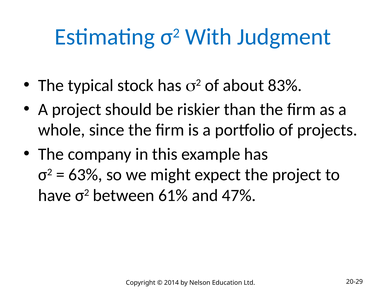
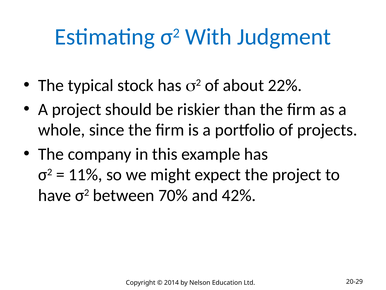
83%: 83% -> 22% (285, 85)
63%: 63% -> 11% (85, 174)
61%: 61% -> 70% (173, 195)
47%: 47% -> 42% (239, 195)
